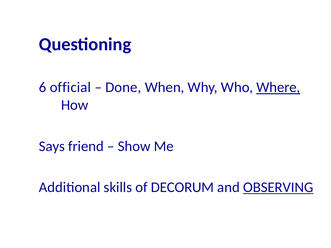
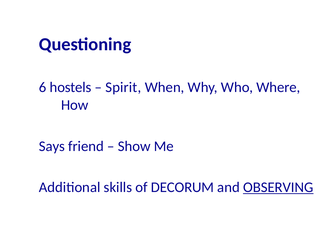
official: official -> hostels (71, 87)
Done: Done -> Spirit (123, 87)
Where underline: present -> none (278, 87)
